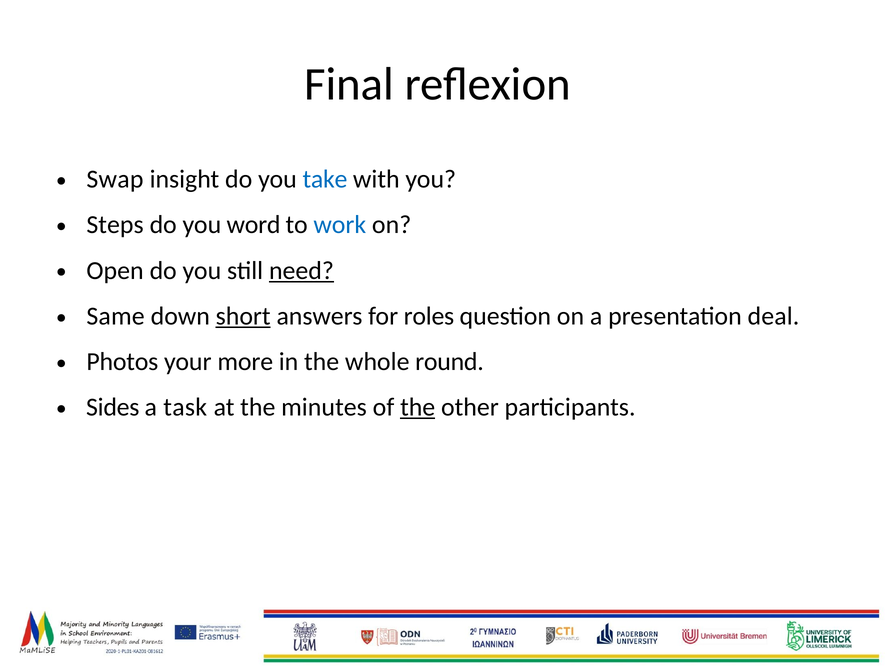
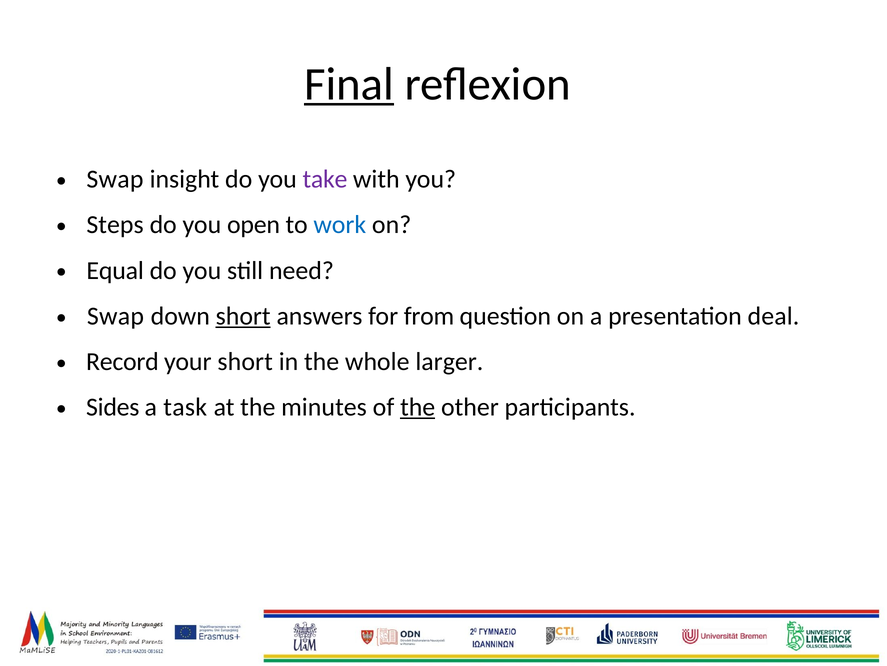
Final underline: none -> present (349, 84)
take colour: blue -> purple (325, 179)
word: word -> open (254, 225)
Open: Open -> Equal (115, 270)
need underline: present -> none (301, 270)
Same: Same -> Swap (116, 316)
roles: roles -> from (429, 316)
Photos: Photos -> Record (122, 361)
your more: more -> short (245, 361)
round: round -> larger (449, 361)
